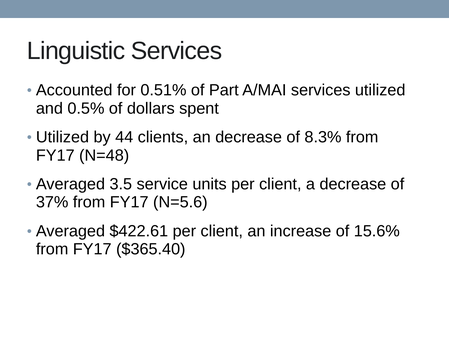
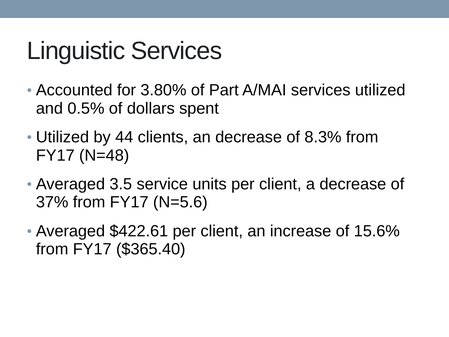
0.51%: 0.51% -> 3.80% (163, 90)
